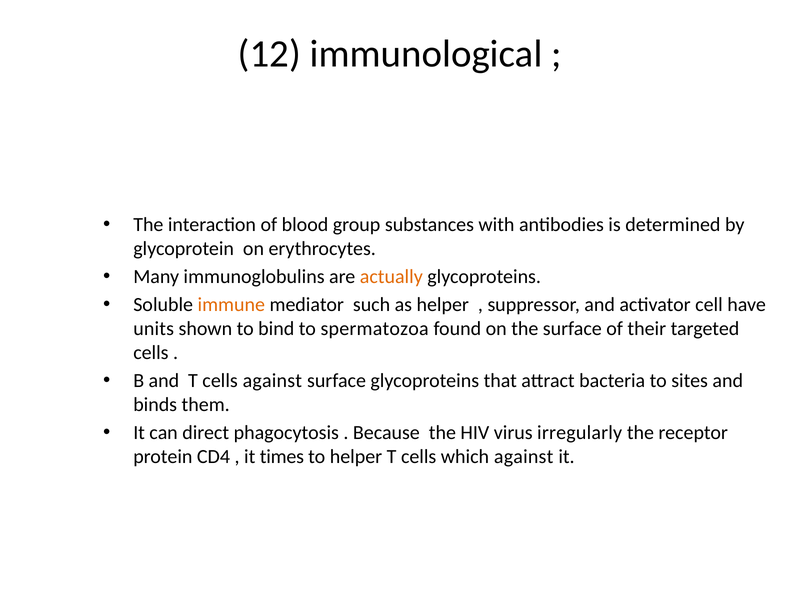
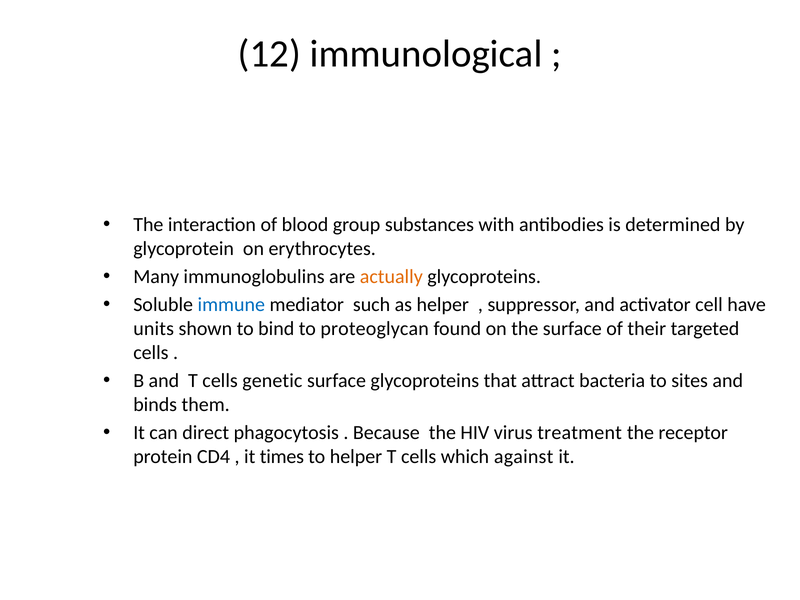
immune colour: orange -> blue (231, 305)
spermatozoa: spermatozoa -> proteoglycan (375, 329)
cells against: against -> genetic (272, 381)
irregularly: irregularly -> treatment (580, 433)
